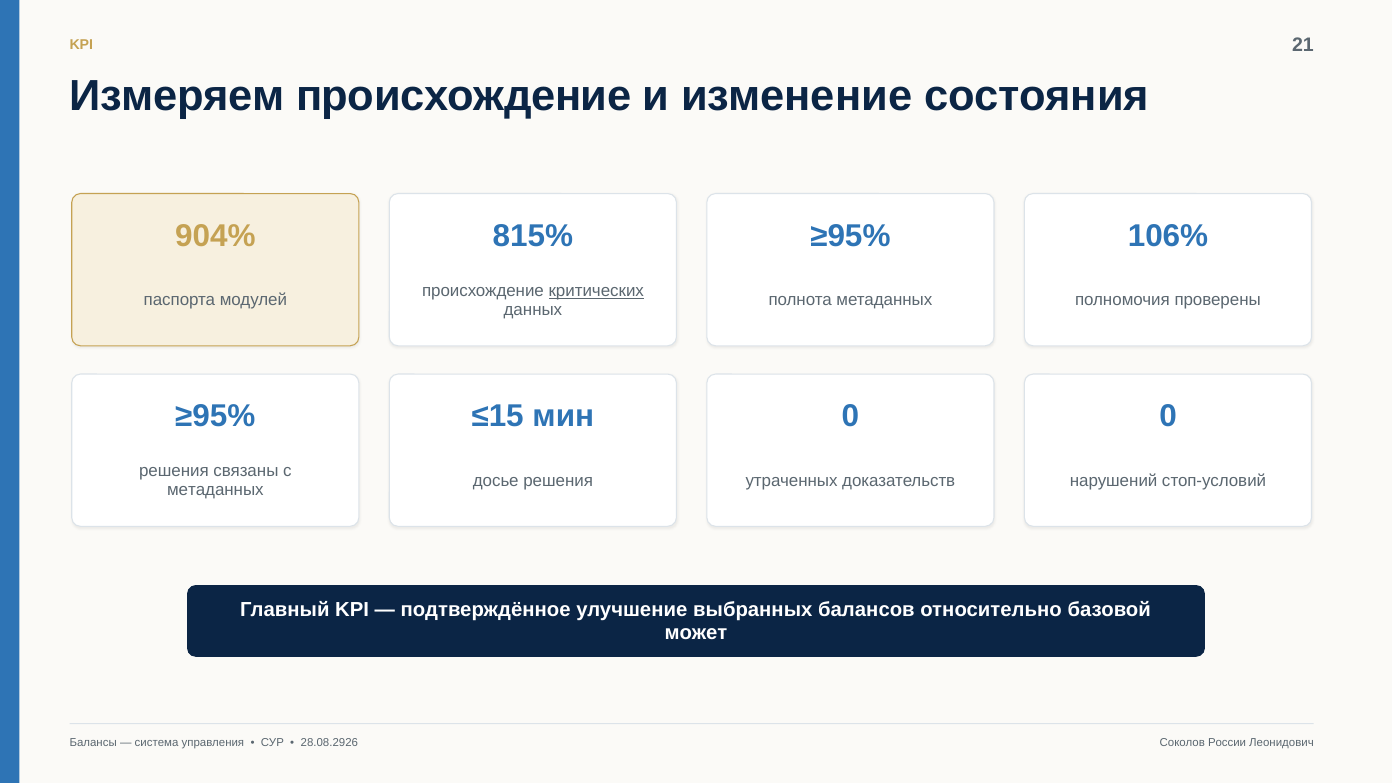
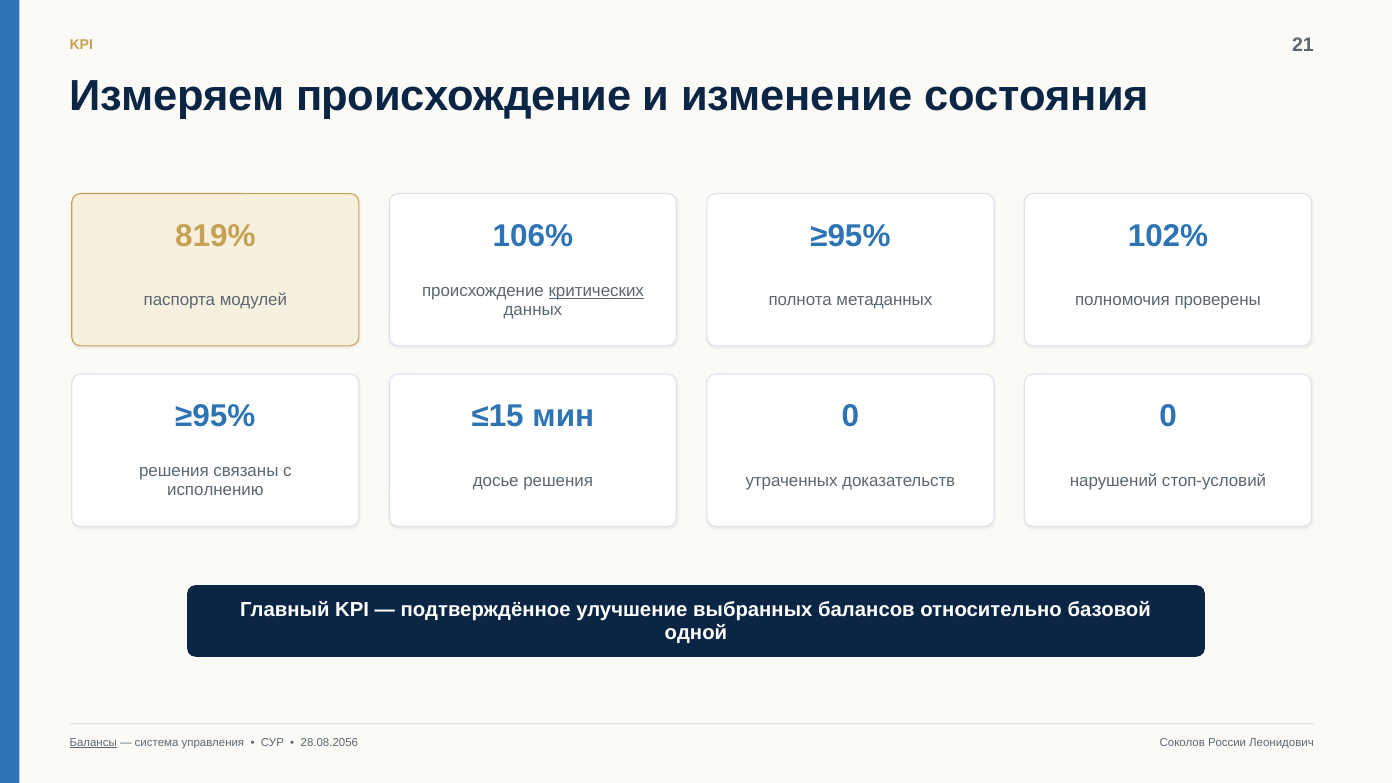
904%: 904% -> 819% (215, 236)
815%: 815% -> 106% (533, 236)
106%: 106% -> 102% (1168, 236)
метаданных: метаданных -> исполнению (215, 490)
может: может -> одной (696, 633)
Балансы underline: none -> present (93, 743)
28.08.2926: 28.08.2926 -> 28.08.2056 (329, 743)
